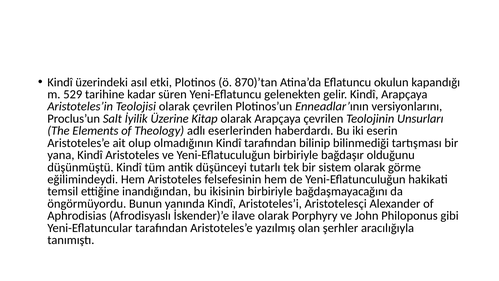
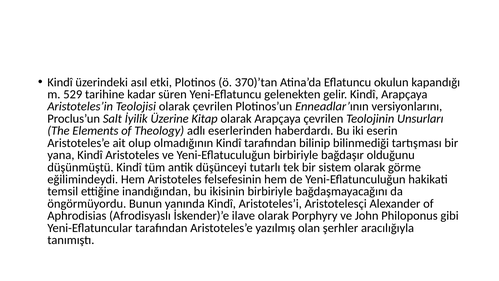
870)’tan: 870)’tan -> 370)’tan (256, 82)
